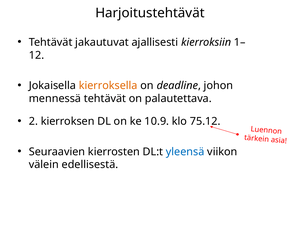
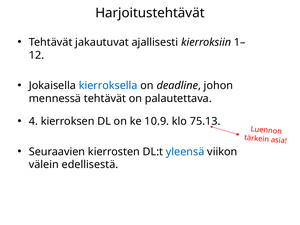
kierroksella colour: orange -> blue (108, 86)
2: 2 -> 4 (33, 121)
75.12: 75.12 -> 75.13 (205, 121)
